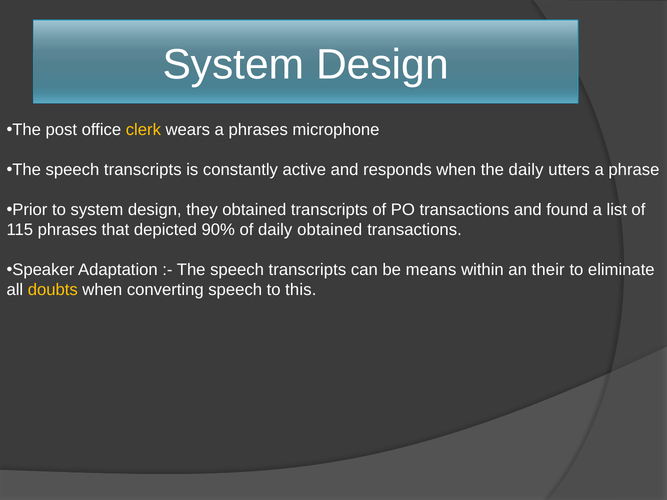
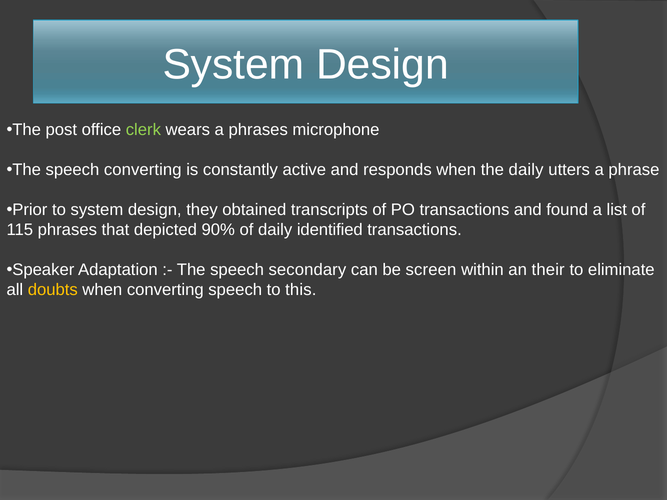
clerk colour: yellow -> light green (143, 130)
transcripts: transcripts -> converting (143, 170)
daily obtained: obtained -> identified (330, 230)
transcripts: transcripts -> secondary (307, 270)
means: means -> screen (431, 270)
